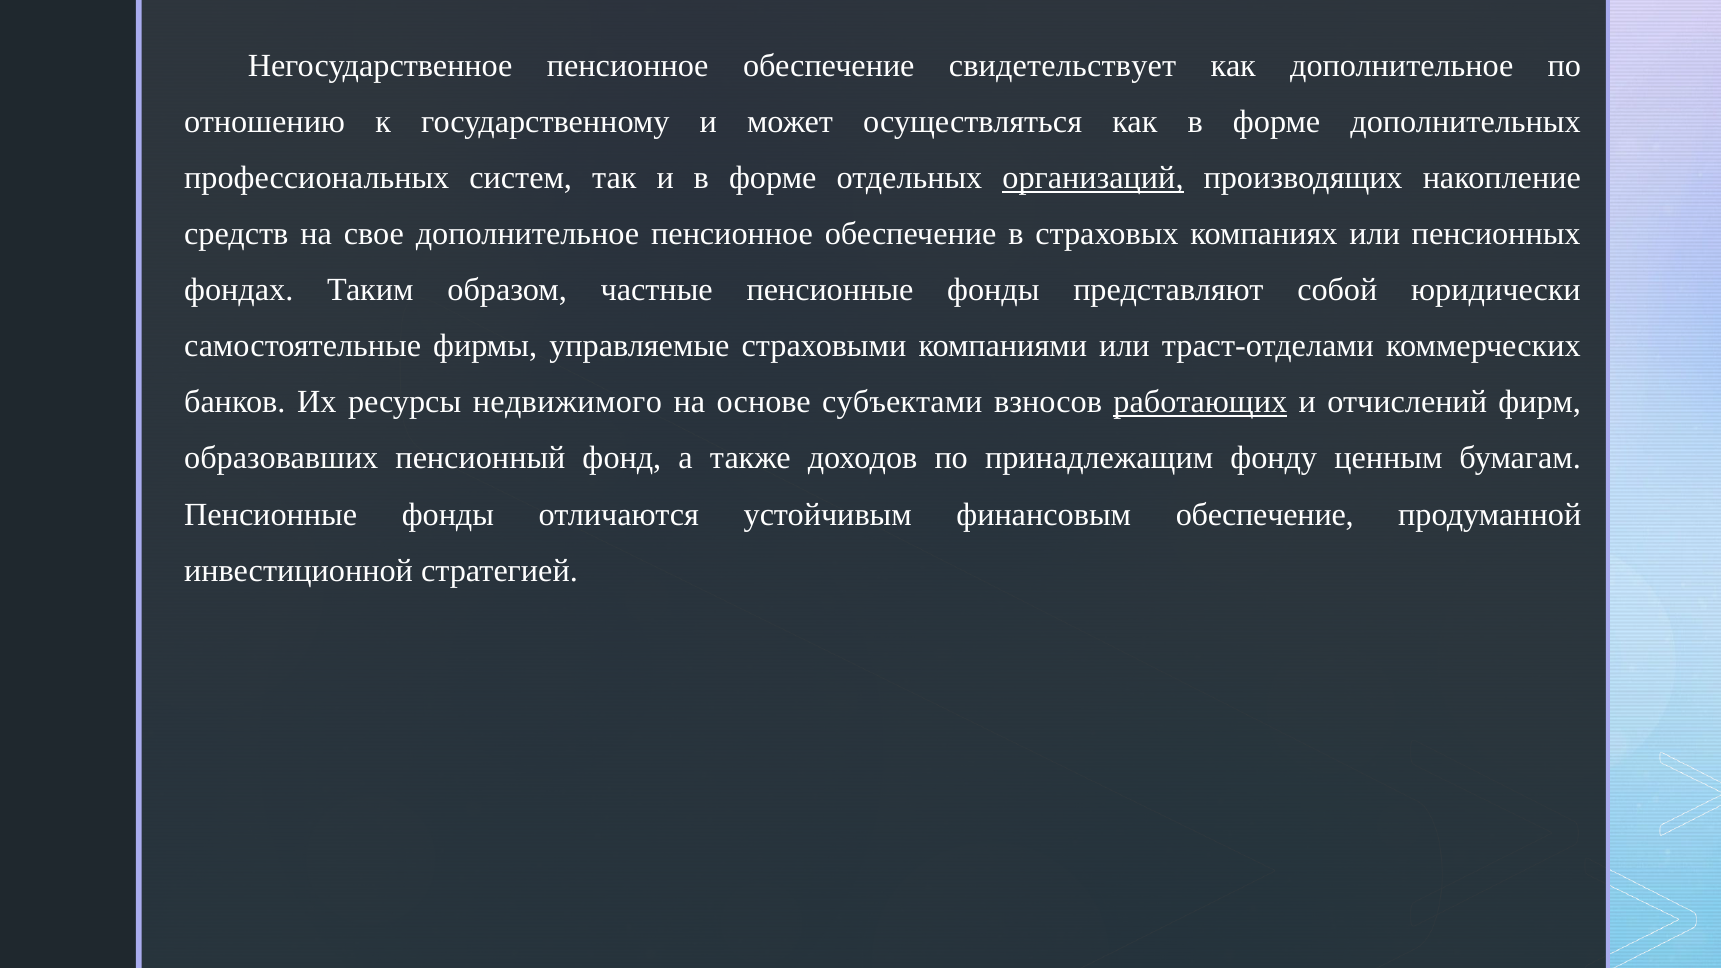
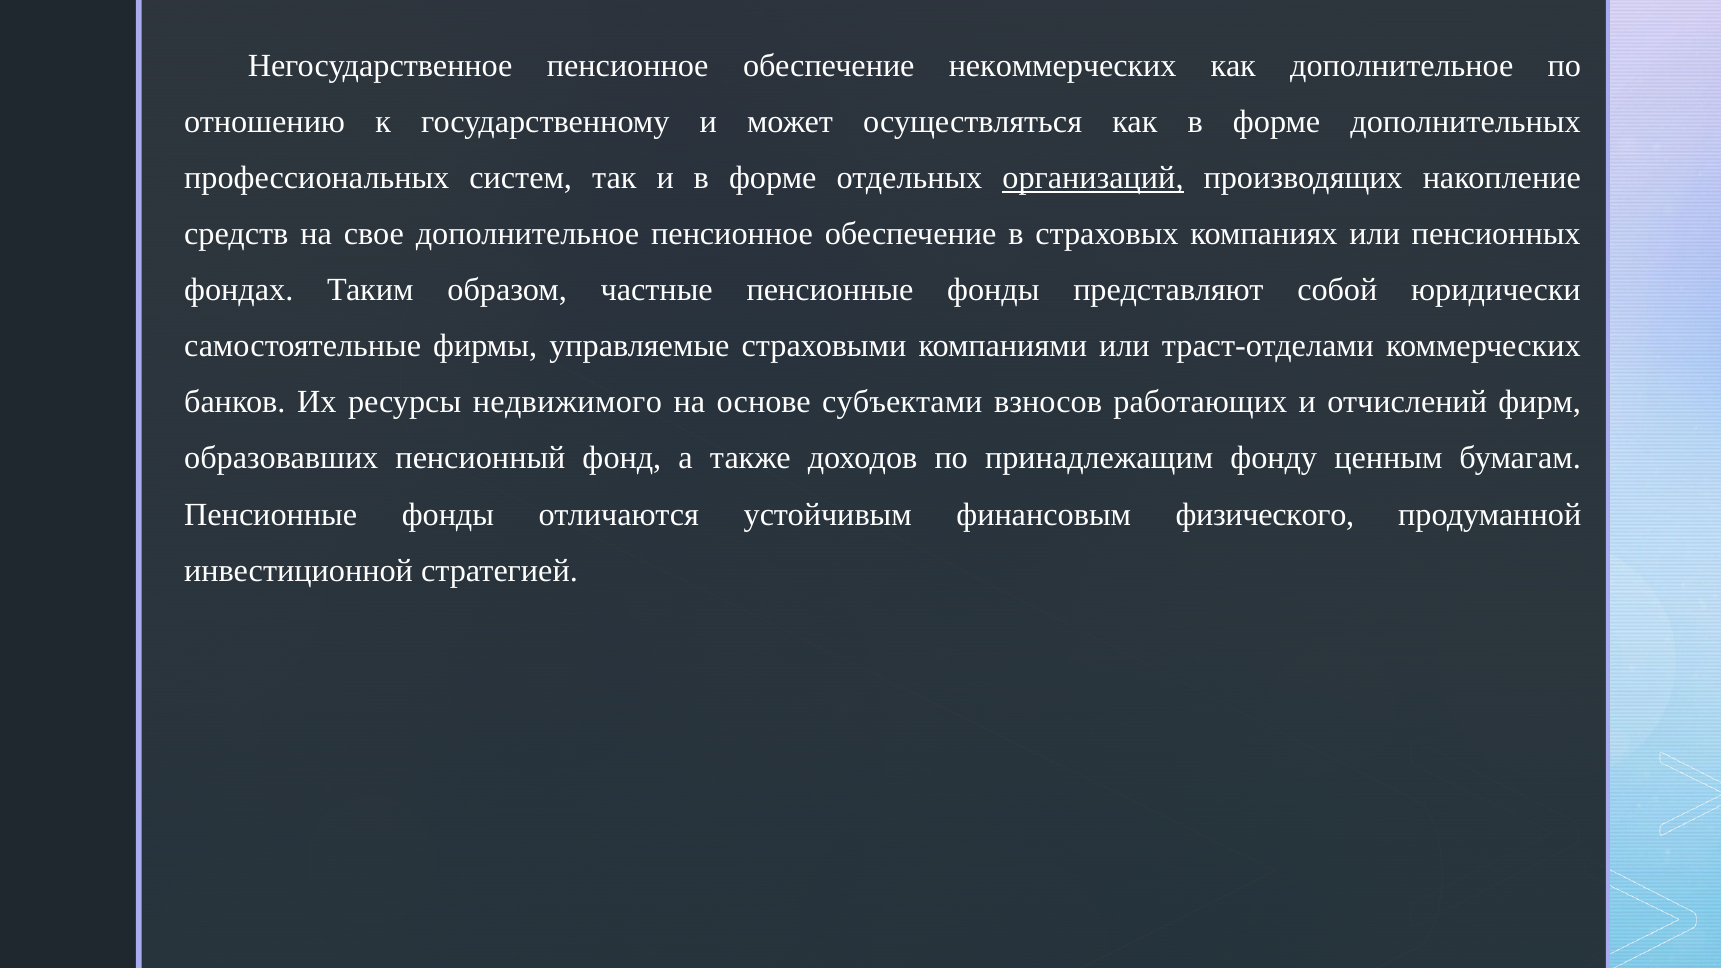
свидетельствует: свидетельствует -> некоммерческих (1063, 66)
работающих underline: present -> none (1200, 402)
финансовым обеспечение: обеспечение -> физического (1265, 514)
